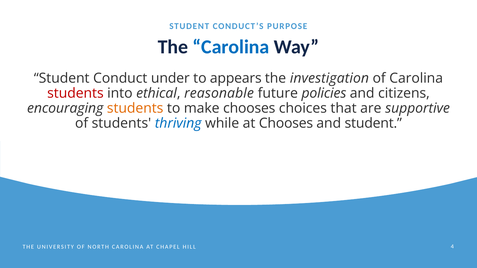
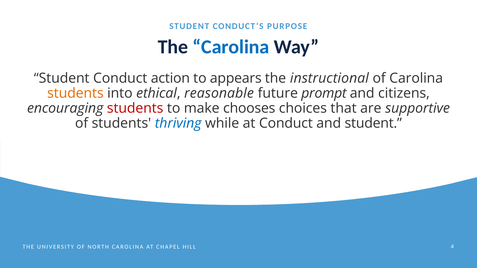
under: under -> action (170, 78)
investigation: investigation -> instructional (329, 78)
students colour: red -> orange (75, 93)
policies: policies -> prompt (324, 93)
students colour: orange -> red (135, 108)
at Chooses: Chooses -> Conduct (286, 123)
